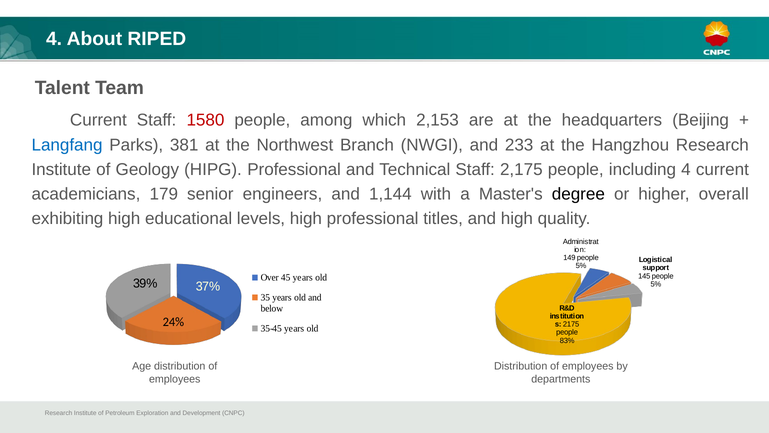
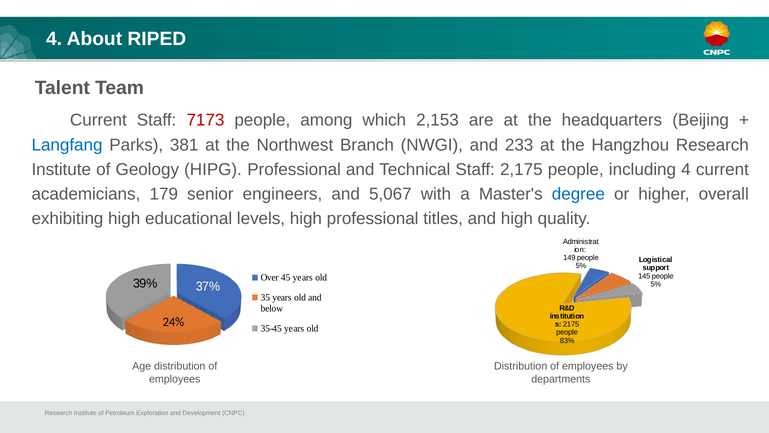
1580: 1580 -> 7173 (205, 120)
1,144: 1,144 -> 5,067 (390, 194)
degree colour: black -> blue (578, 194)
